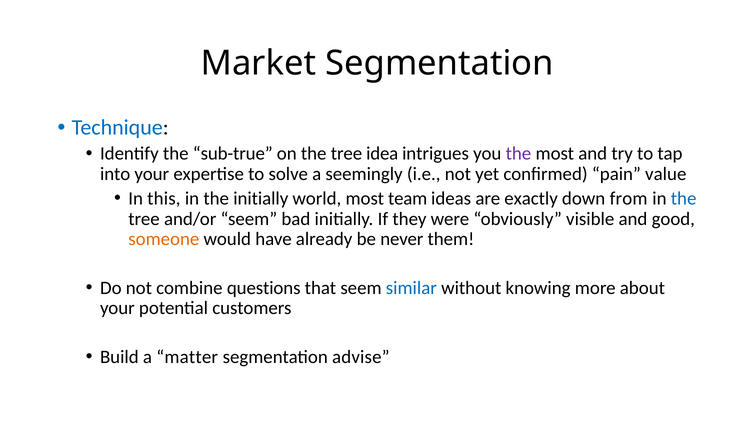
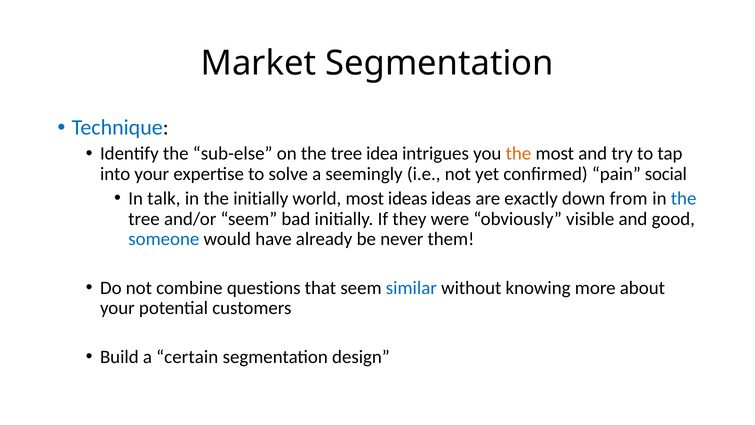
sub-true: sub-true -> sub-else (233, 154)
the colour: purple -> orange (518, 154)
value: value -> social (666, 174)
this: this -> talk (164, 198)
most team: team -> ideas (408, 198)
someone colour: orange -> blue (164, 239)
matter: matter -> certain (187, 357)
advise: advise -> design (361, 357)
